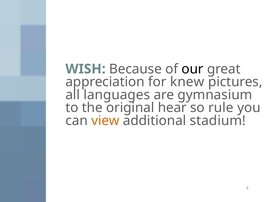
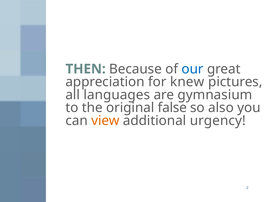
WISH: WISH -> THEN (86, 69)
our colour: black -> blue (193, 69)
hear: hear -> false (172, 108)
rule: rule -> also (221, 108)
stadium: stadium -> urgency (218, 121)
